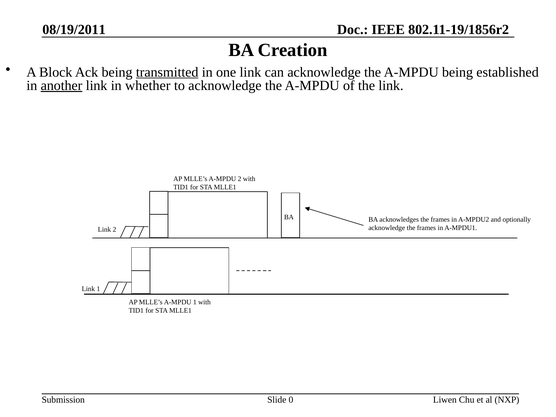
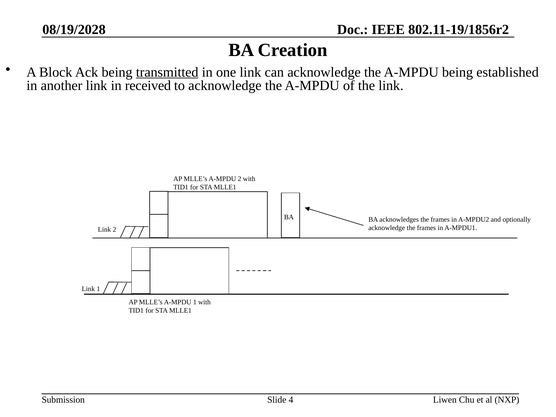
08/19/2011: 08/19/2011 -> 08/19/2028 (74, 30)
another underline: present -> none (62, 85)
whether: whether -> received (148, 85)
0: 0 -> 4 (291, 400)
